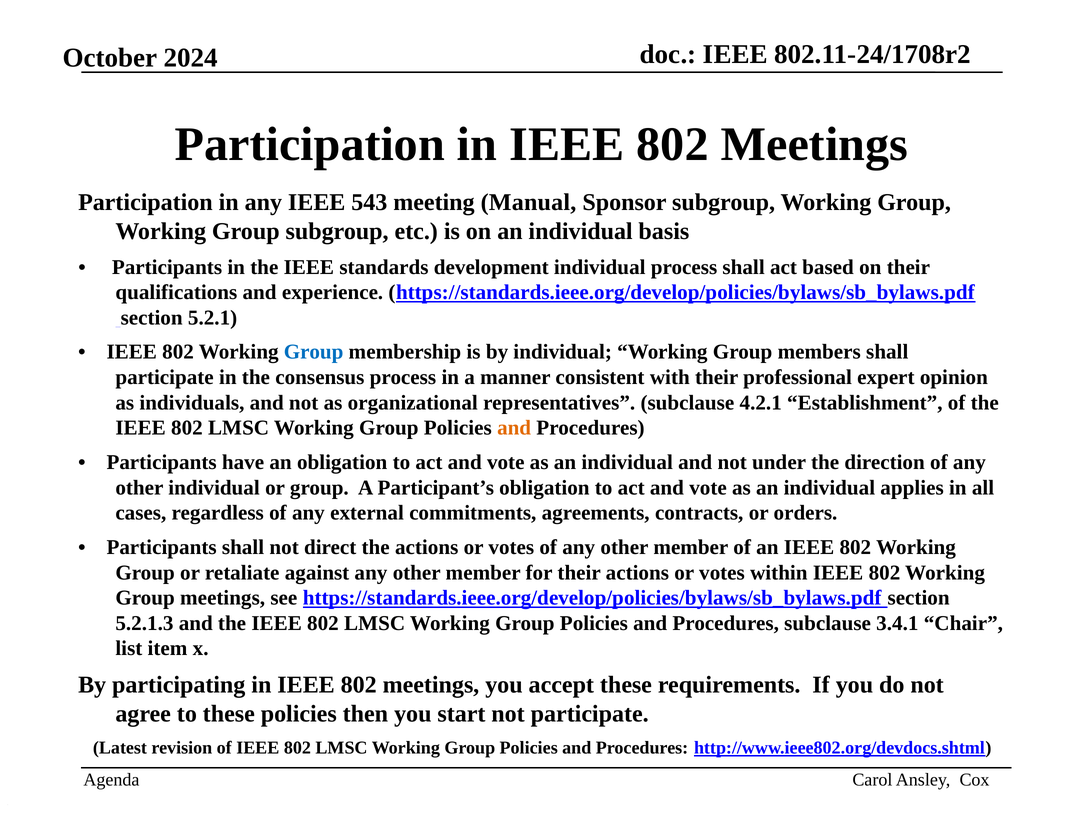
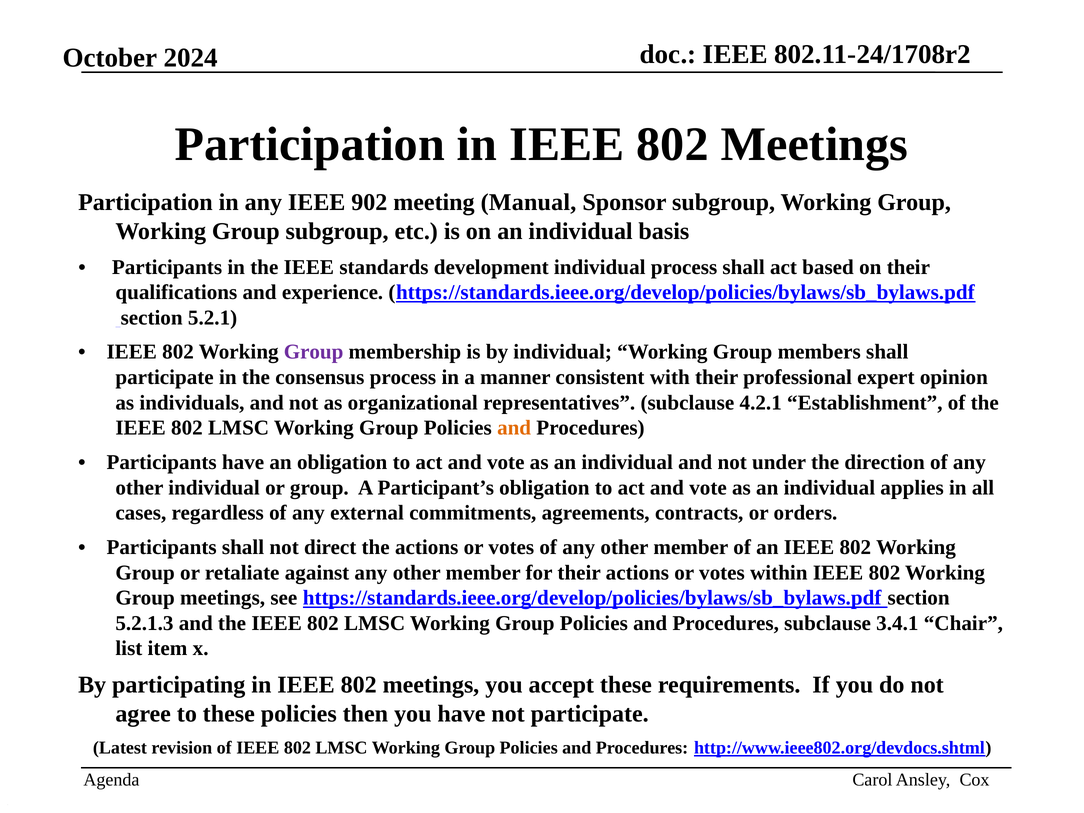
543: 543 -> 902 (369, 202)
Group colour: blue -> purple (314, 352)
you start: start -> have (461, 714)
